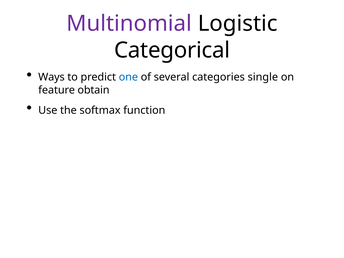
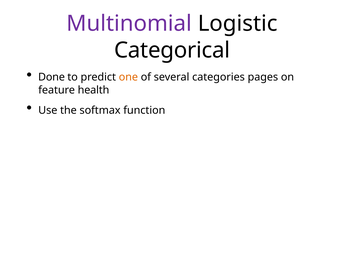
Ways: Ways -> Done (52, 77)
one colour: blue -> orange (128, 77)
single: single -> pages (263, 77)
obtain: obtain -> health (93, 90)
